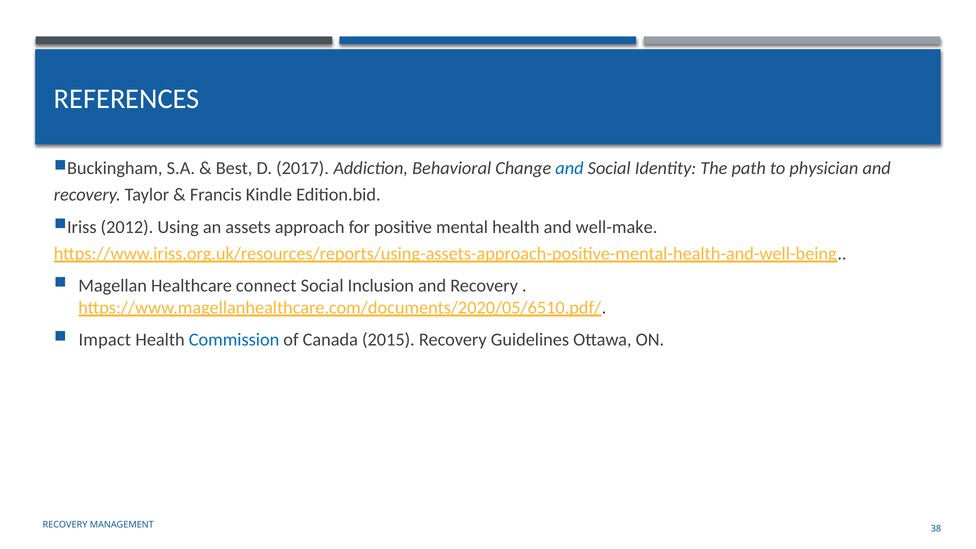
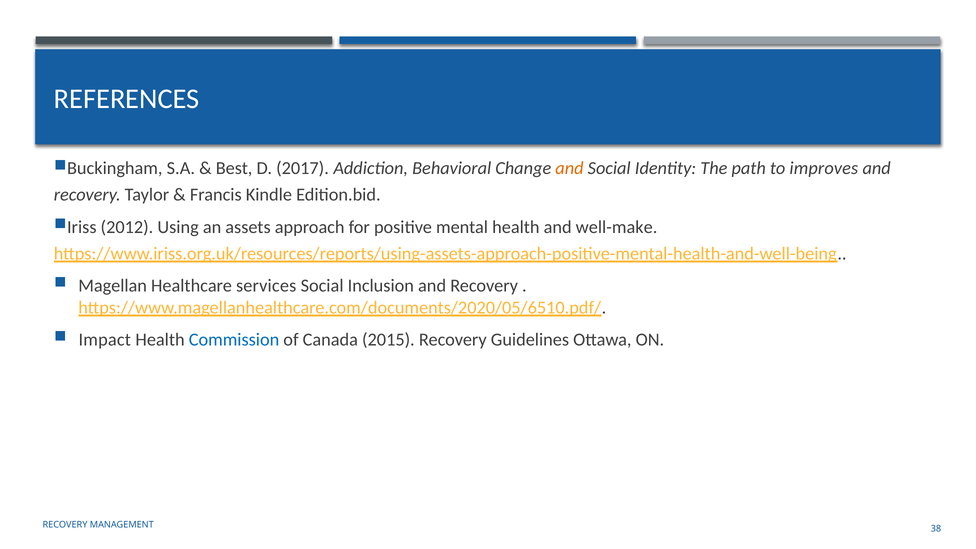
and colour: blue -> orange (569, 168)
physician: physician -> improves (824, 168)
connect: connect -> services (266, 286)
